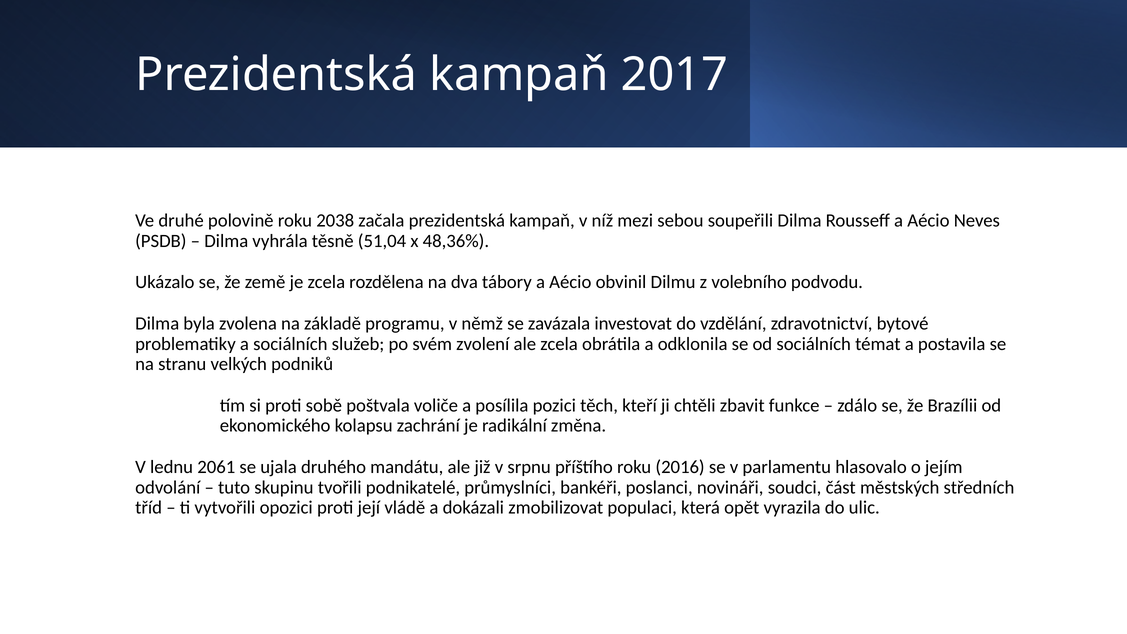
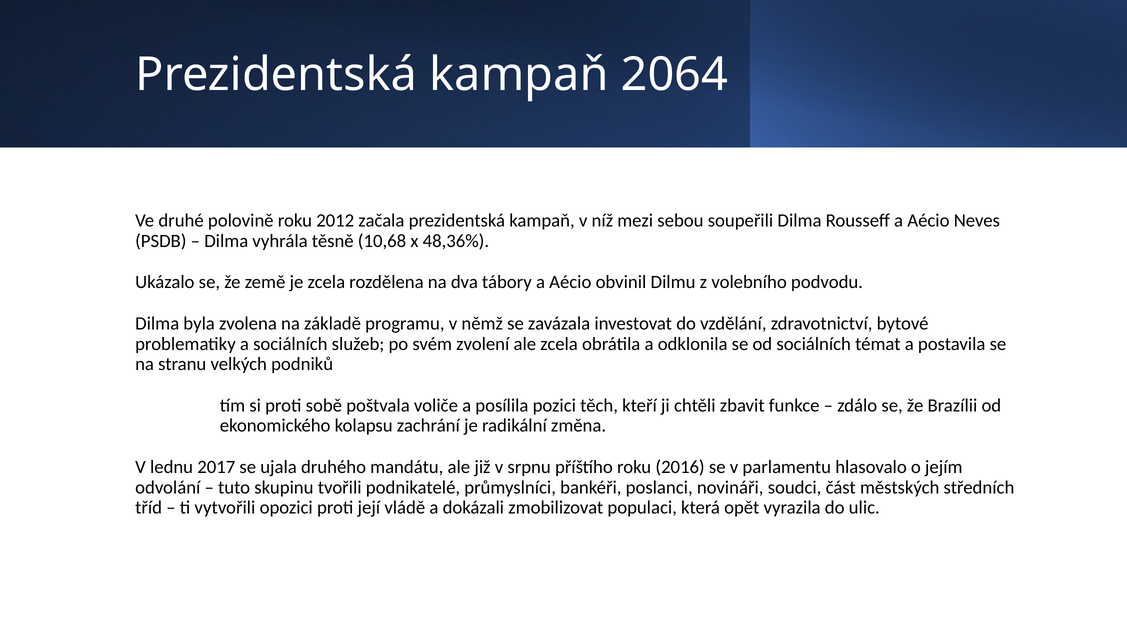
2017: 2017 -> 2064 (674, 75)
2038: 2038 -> 2012 (335, 221)
51,04: 51,04 -> 10,68 (382, 241)
2061: 2061 -> 2017 (216, 467)
